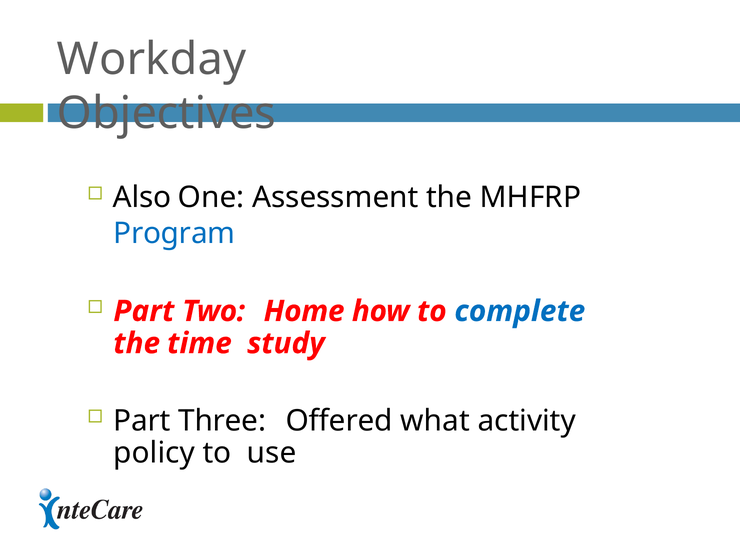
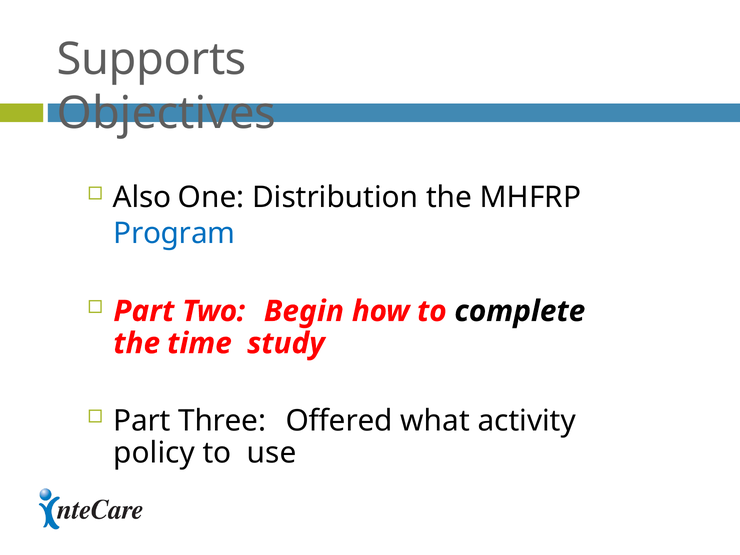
Workday: Workday -> Supports (152, 59)
Assessment: Assessment -> Distribution (335, 198)
Home: Home -> Begin (304, 311)
complete colour: blue -> black (520, 311)
